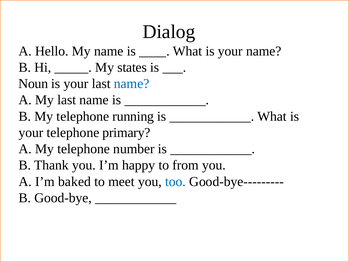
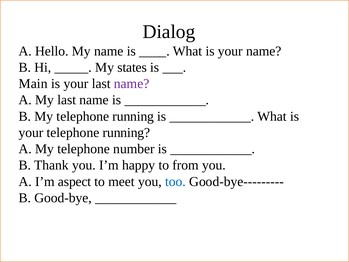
Noun: Noun -> Main (33, 84)
name colour: blue -> purple (132, 84)
your telephone primary: primary -> running (126, 132)
baked: baked -> aspect (75, 181)
